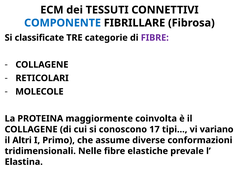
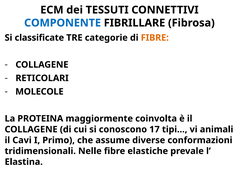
FIBRE colour: purple -> orange (155, 38)
variano: variano -> animali (217, 130)
Altri: Altri -> Cavi (22, 140)
